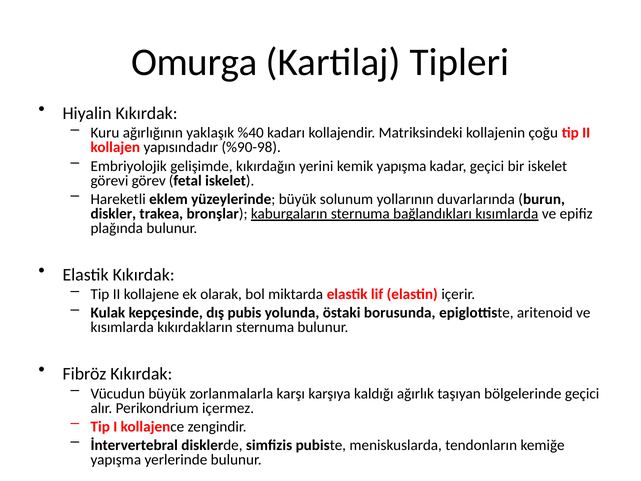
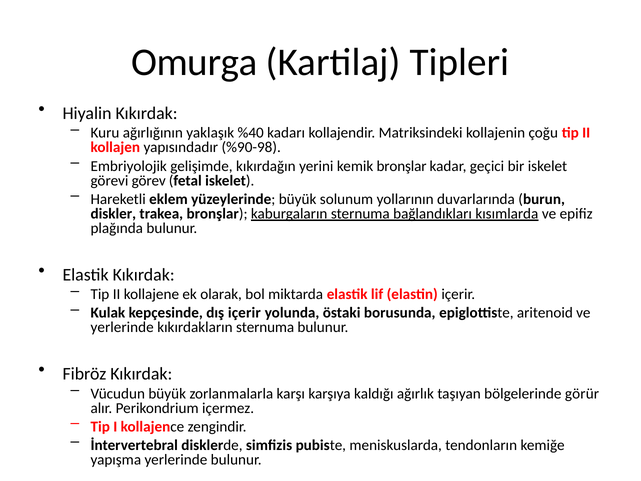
kemik yapışma: yapışma -> bronşlar (402, 166)
dış pubis: pubis -> içerir (244, 313)
kısımlarda: kısımlarda -> yerlerinde (122, 327)
bölgelerinde geçici: geçici -> görür (582, 393)
